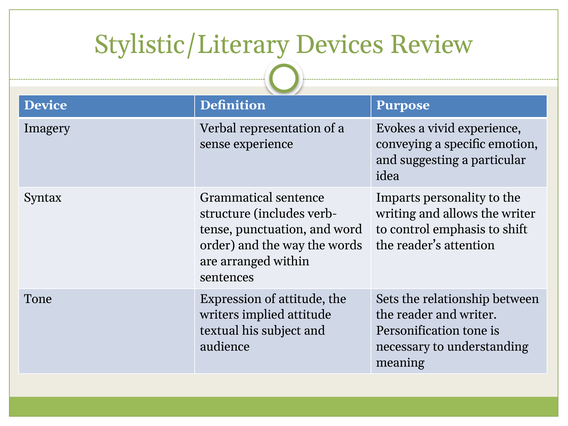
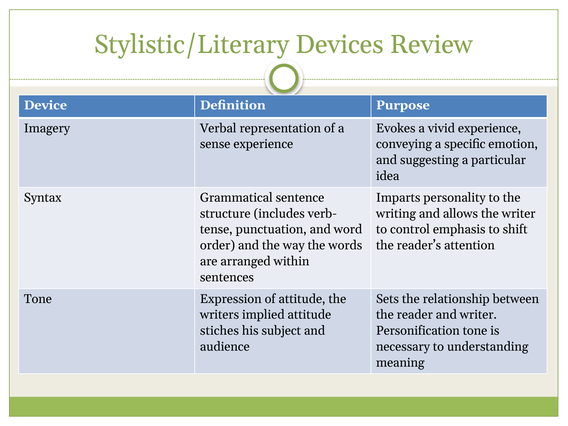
textual: textual -> stiches (219, 331)
